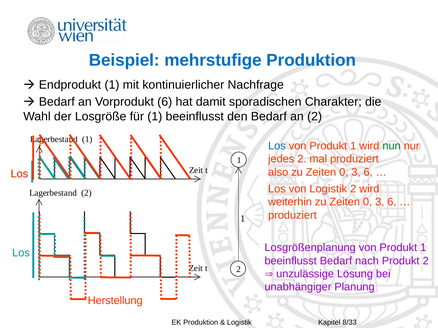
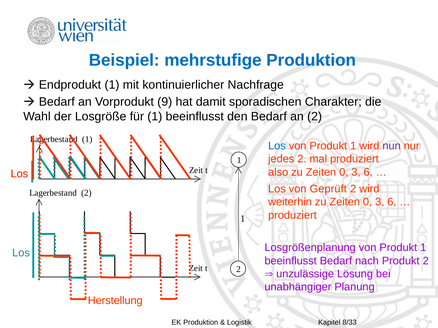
Vorprodukt 6: 6 -> 9 (165, 102)
nun colour: green -> purple (392, 146)
von Logistik: Logistik -> Geprüft (328, 189)
